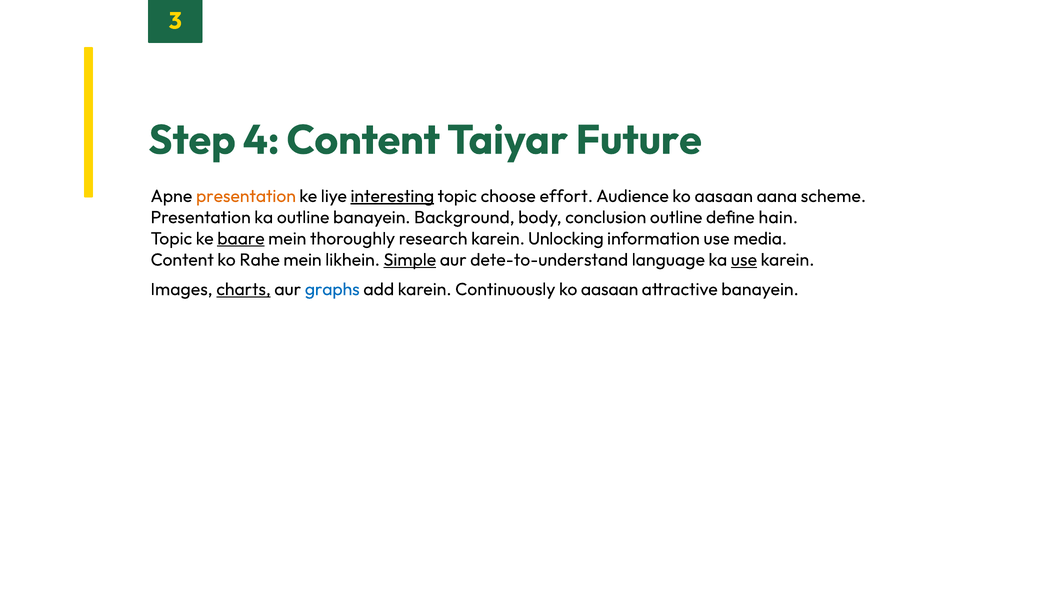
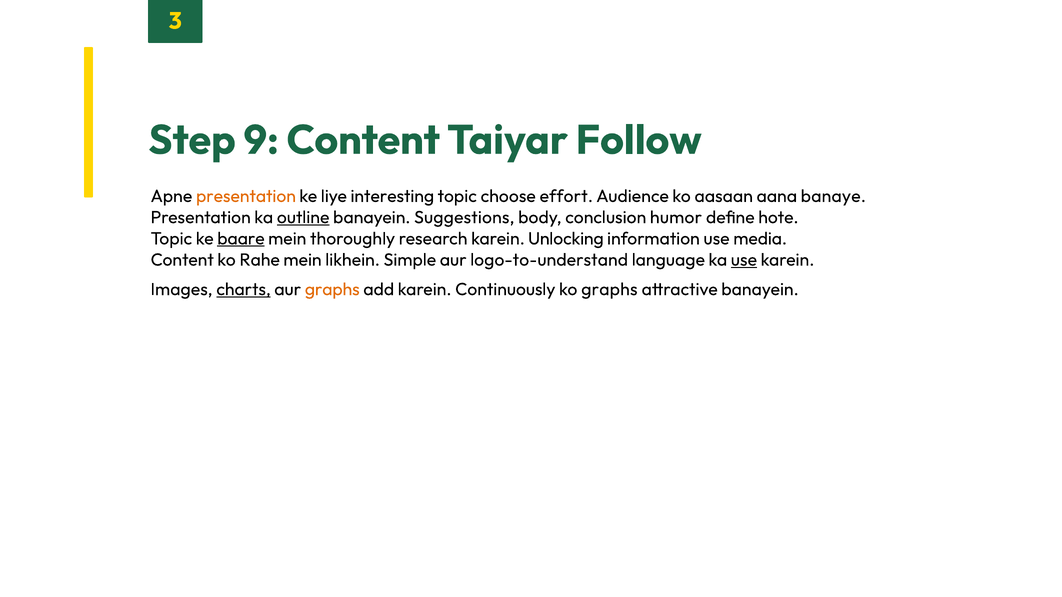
4: 4 -> 9 (261, 140)
Future: Future -> Follow (639, 140)
interesting underline: present -> none (392, 196)
scheme: scheme -> banaye (833, 196)
outline underline: none -> present (303, 218)
Background: Background -> Suggestions (464, 218)
conclusion outline: outline -> humor (676, 218)
hain: hain -> hote (778, 218)
Simple underline: present -> none (410, 260)
dete-to-understand: dete-to-understand -> logo-to-understand (549, 260)
graphs colour: blue -> orange (332, 290)
aasaan: aasaan -> graphs (609, 290)
